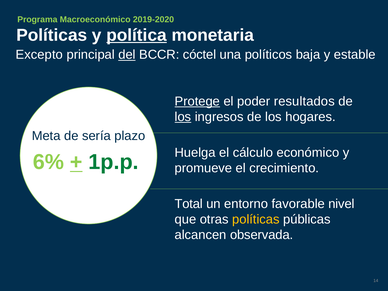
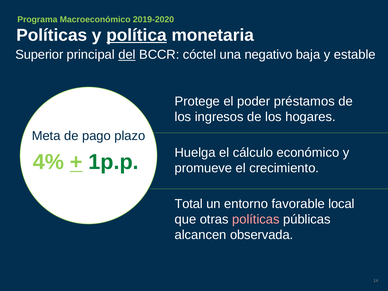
Excepto: Excepto -> Superior (39, 55)
políticos: políticos -> negativo (269, 55)
Protege underline: present -> none (197, 101)
resultados: resultados -> préstamos (304, 101)
los underline: present -> none (183, 117)
sería: sería -> pago (96, 136)
6%: 6% -> 4% (48, 162)
nivel: nivel -> local (341, 204)
políticas colour: yellow -> pink (256, 219)
